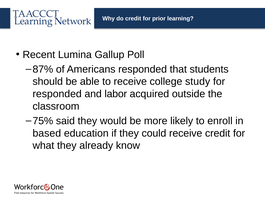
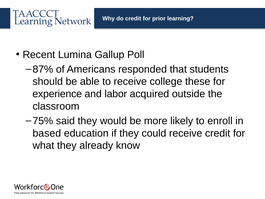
study: study -> these (198, 81)
responded: responded -> experience (57, 94)
